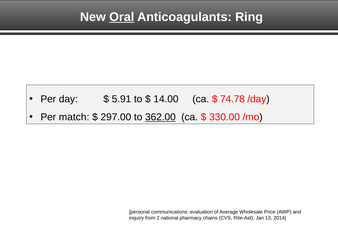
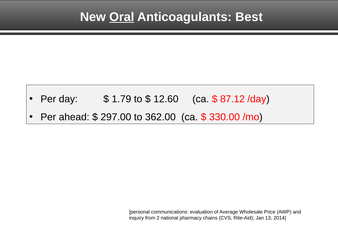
Ring: Ring -> Best (249, 17)
5.91: 5.91 -> 1.79 (121, 99)
14.00: 14.00 -> 12.60 (166, 99)
74.78: 74.78 -> 87.12 (232, 99)
match: match -> ahead (74, 117)
362.00 underline: present -> none (160, 117)
